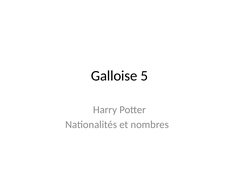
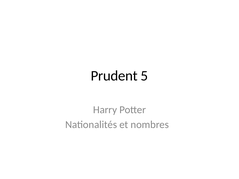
Galloise: Galloise -> Prudent (114, 76)
